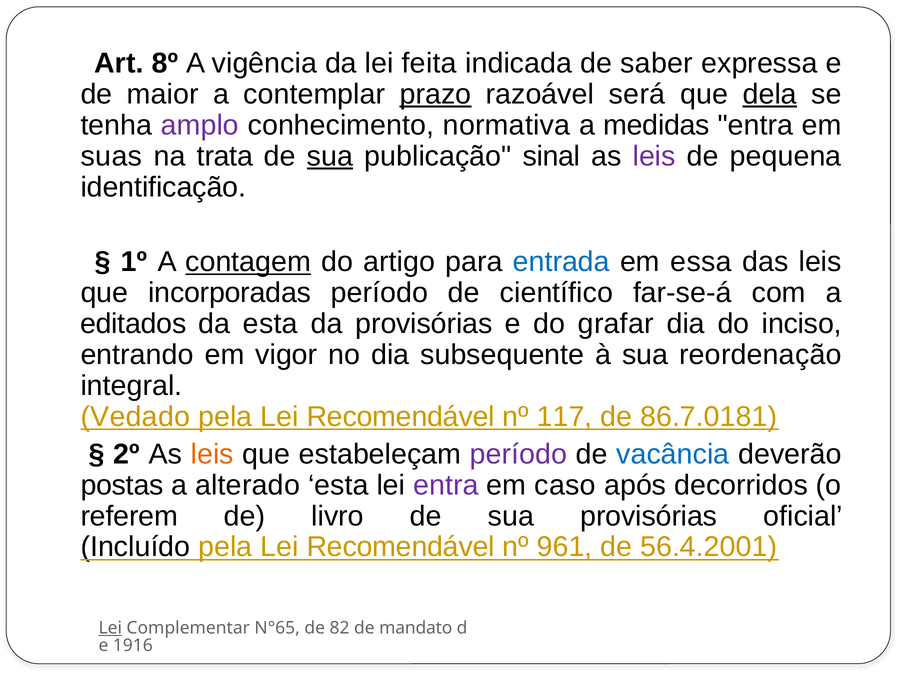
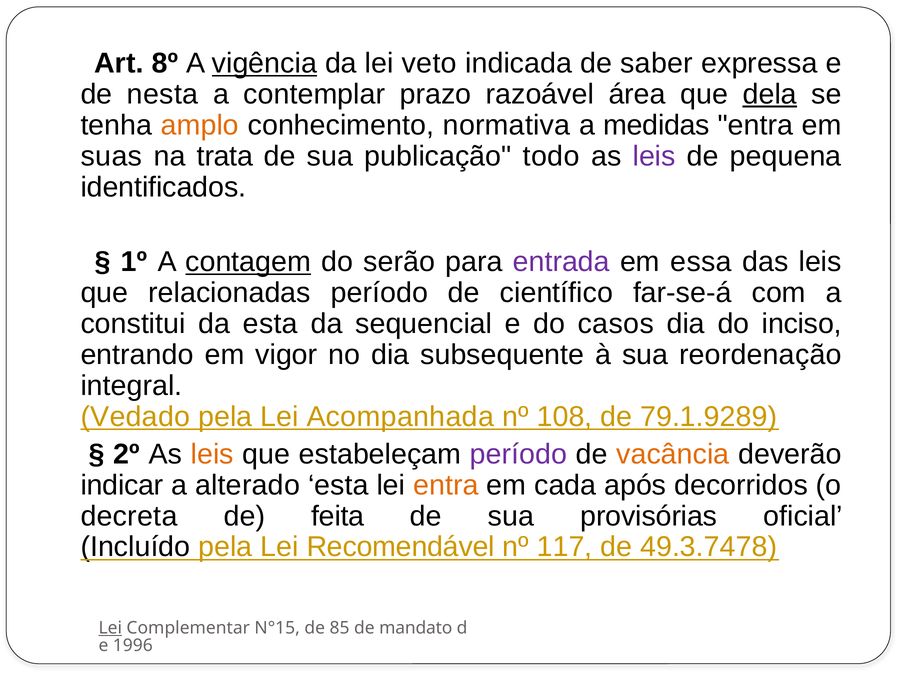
vigência underline: none -> present (264, 63)
feita: feita -> veto (429, 63)
maior: maior -> nesta (163, 94)
prazo underline: present -> none (435, 94)
será: será -> área (637, 94)
amplo colour: purple -> orange (200, 125)
sua underline: present -> none (330, 156)
sinal: sinal -> todo (551, 156)
identificação: identificação -> identificados (163, 187)
artigo: artigo -> serão (399, 262)
entrada colour: blue -> purple (561, 262)
incorporadas: incorporadas -> relacionadas (230, 293)
editados: editados -> constitui (133, 324)
da provisórias: provisórias -> sequencial (424, 324)
grafar: grafar -> casos (616, 324)
Recomendável: Recomendável -> Acompanhada (400, 417)
117: 117 -> 108 (565, 417)
86.7.0181: 86.7.0181 -> 79.1.9289 (709, 417)
vacância colour: blue -> orange (673, 454)
postas: postas -> indicar (122, 485)
entra colour: purple -> orange (446, 485)
caso: caso -> cada (565, 485)
referem: referem -> decreta (129, 516)
livro: livro -> feita (338, 516)
961: 961 -> 117 (565, 547)
56.4.2001: 56.4.2001 -> 49.3.7478 (709, 547)
N°65: N°65 -> N°15 (277, 628)
82: 82 -> 85 (340, 628)
1916: 1916 -> 1996 (133, 645)
